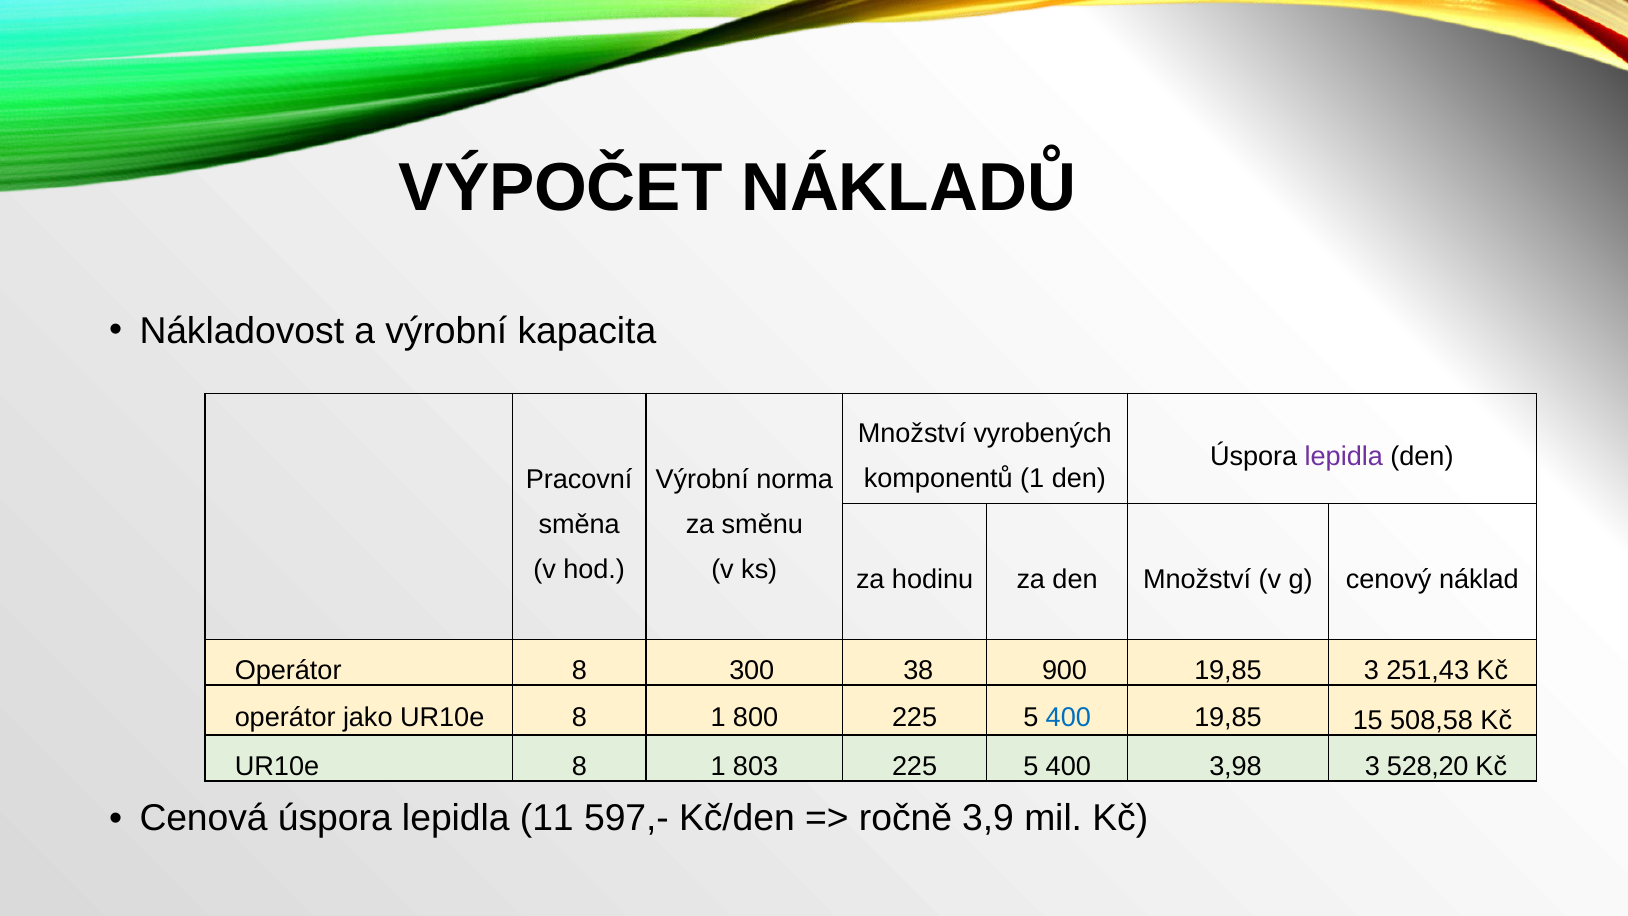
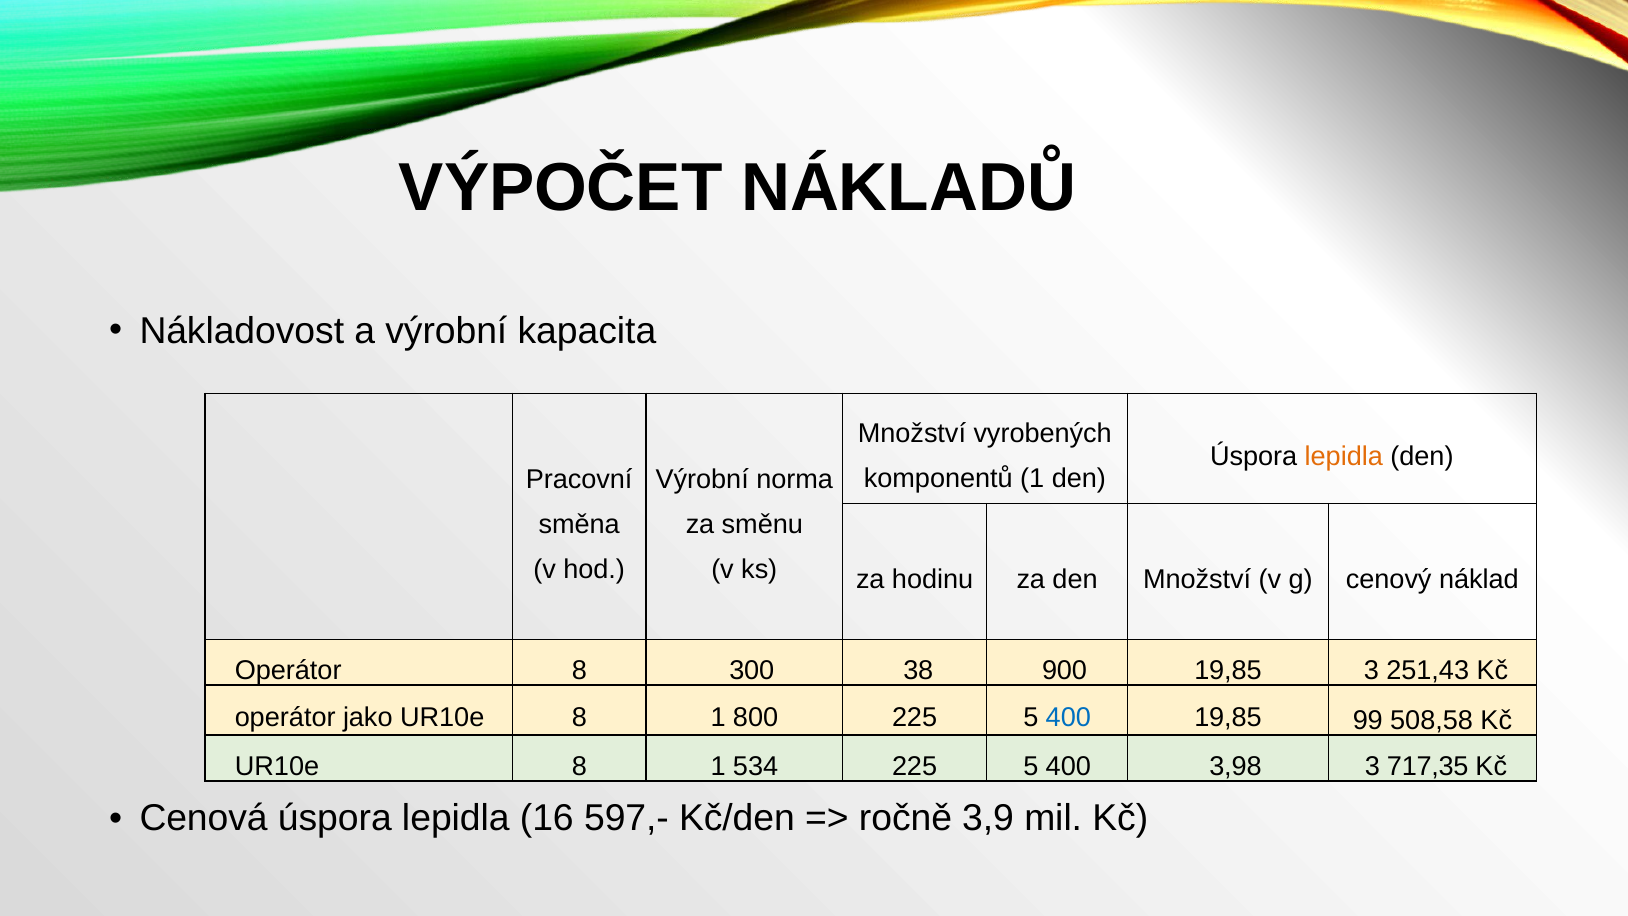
lepidla colour: purple -> orange (1344, 456)
15: 15 -> 99 (1368, 720)
803: 803 -> 534 (756, 766)
528,20: 528,20 -> 717,35 (1428, 766)
11: 11 -> 16 (547, 818)
